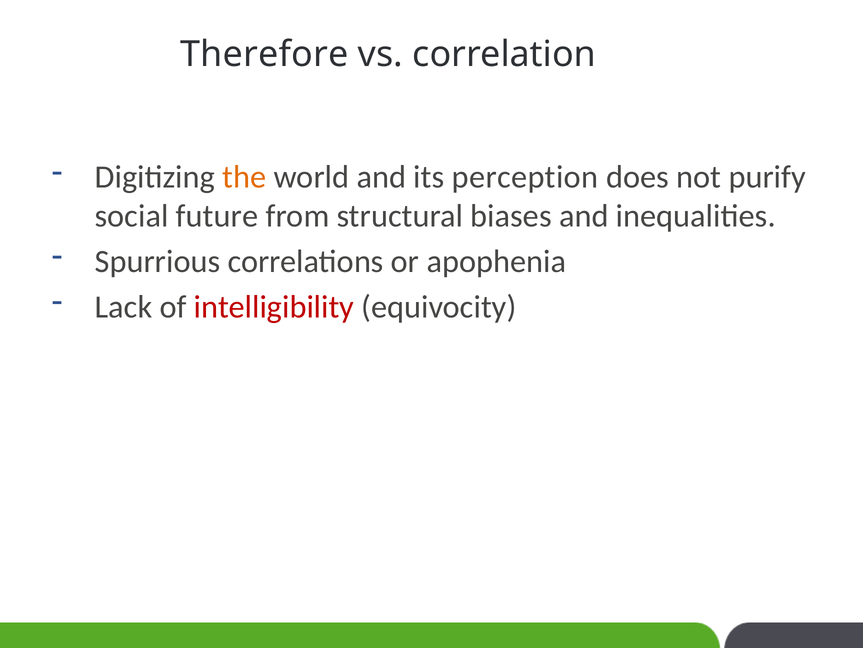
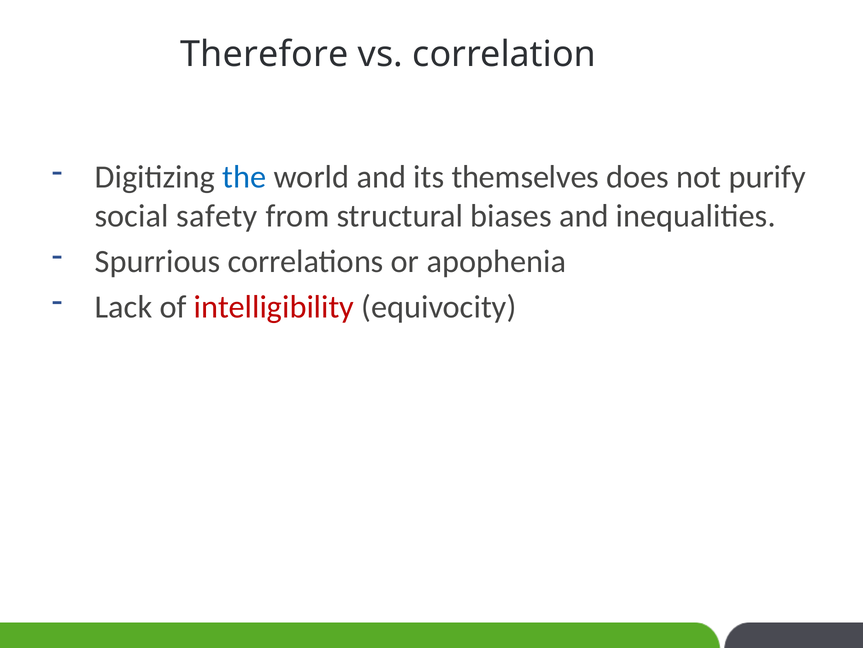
the colour: orange -> blue (244, 177)
perception: perception -> themselves (525, 177)
future: future -> safety (217, 216)
